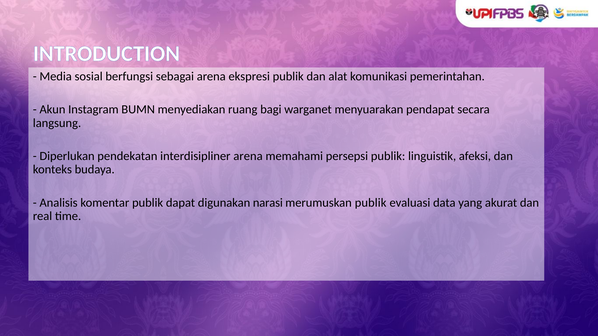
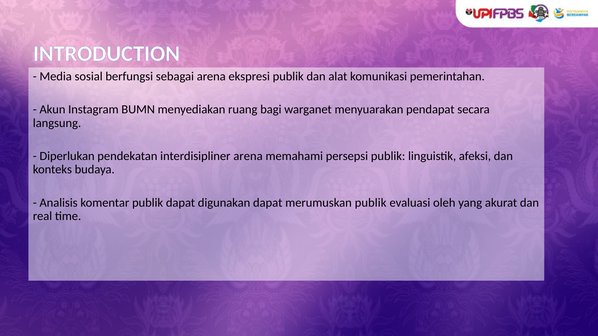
digunakan narasi: narasi -> dapat (268, 203)
data: data -> oleh (444, 203)
